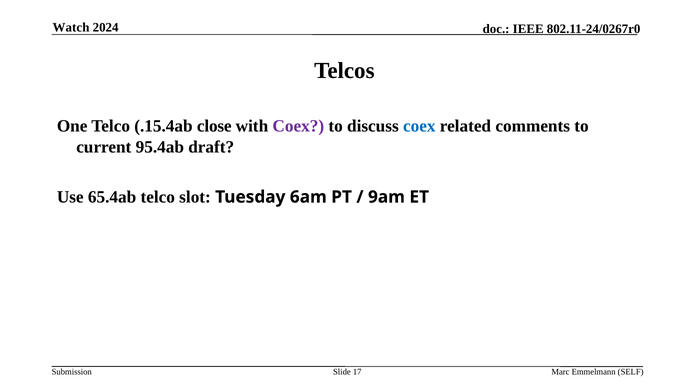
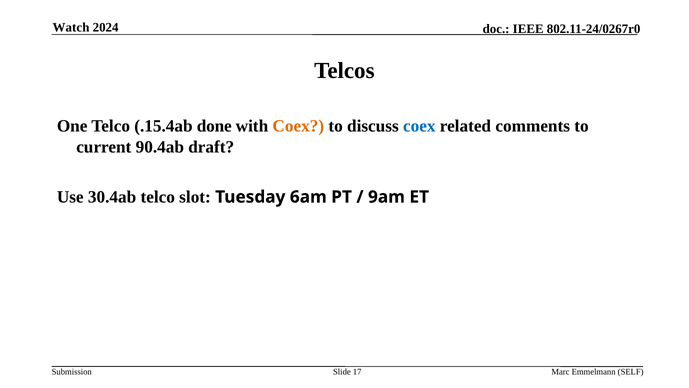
close: close -> done (214, 126)
Coex colour: purple -> orange (298, 126)
95.4ab: 95.4ab -> 90.4ab (160, 147)
65.4ab: 65.4ab -> 30.4ab (112, 197)
